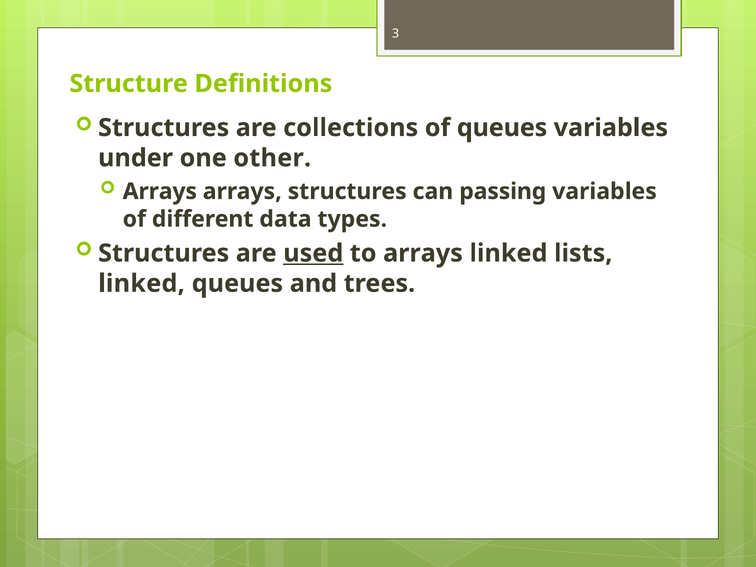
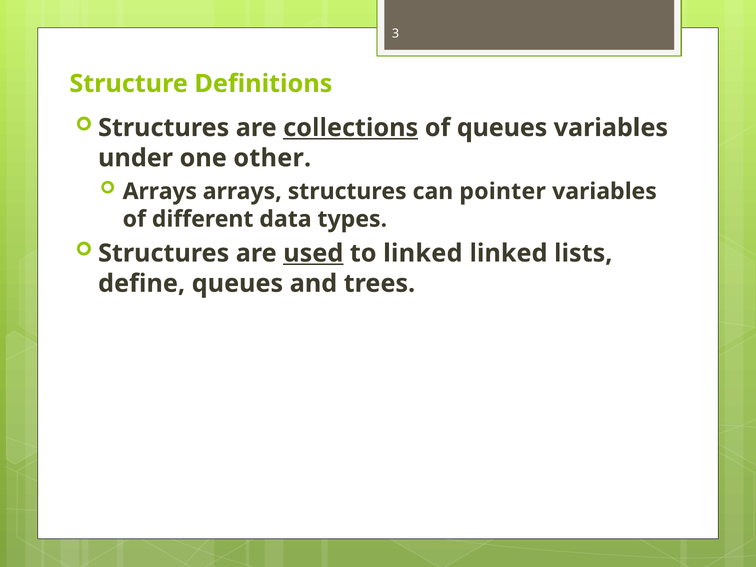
collections underline: none -> present (351, 128)
passing: passing -> pointer (503, 191)
to arrays: arrays -> linked (423, 253)
linked: linked -> define (142, 283)
